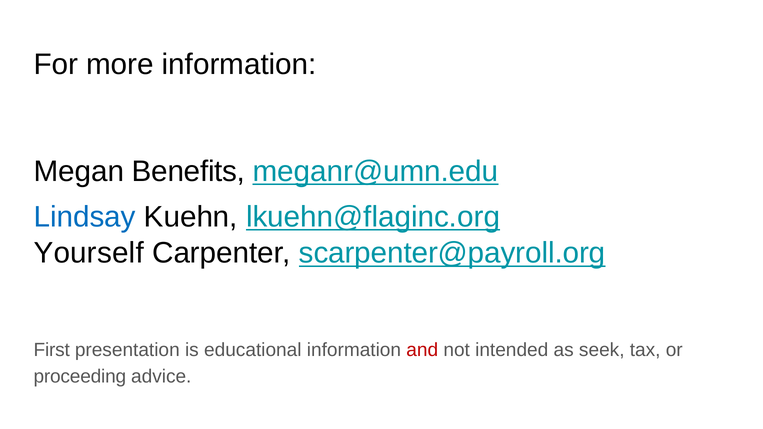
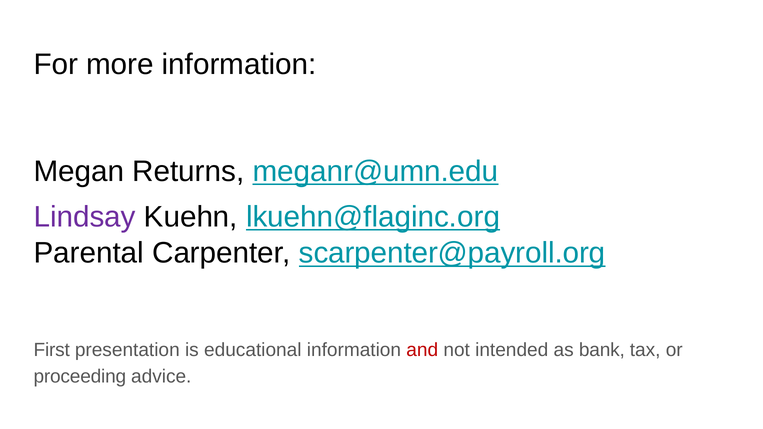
Benefits: Benefits -> Returns (188, 172)
Lindsay colour: blue -> purple (85, 217)
Yourself: Yourself -> Parental (89, 253)
seek: seek -> bank (602, 350)
